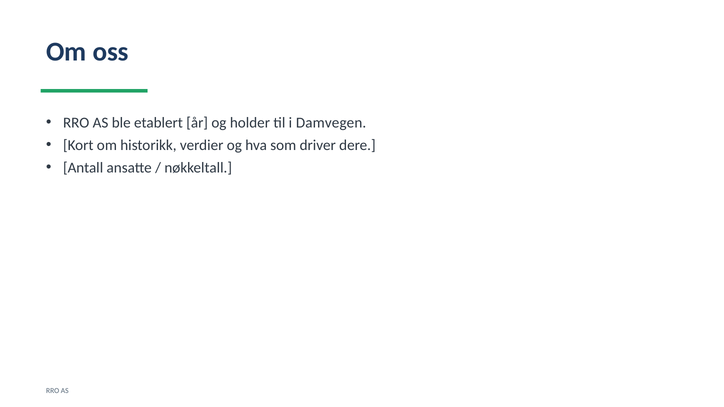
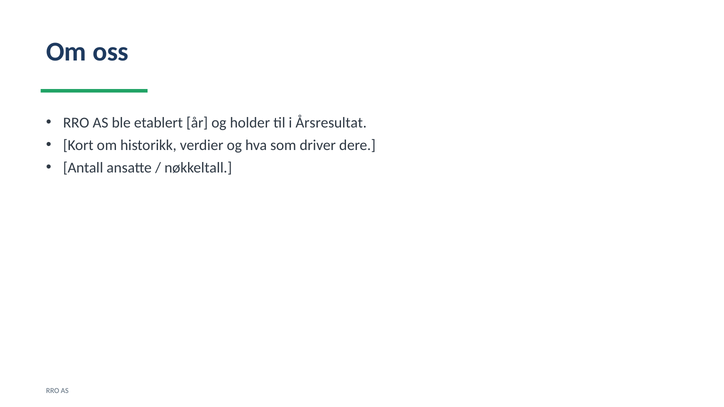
Damvegen: Damvegen -> Årsresultat (331, 123)
